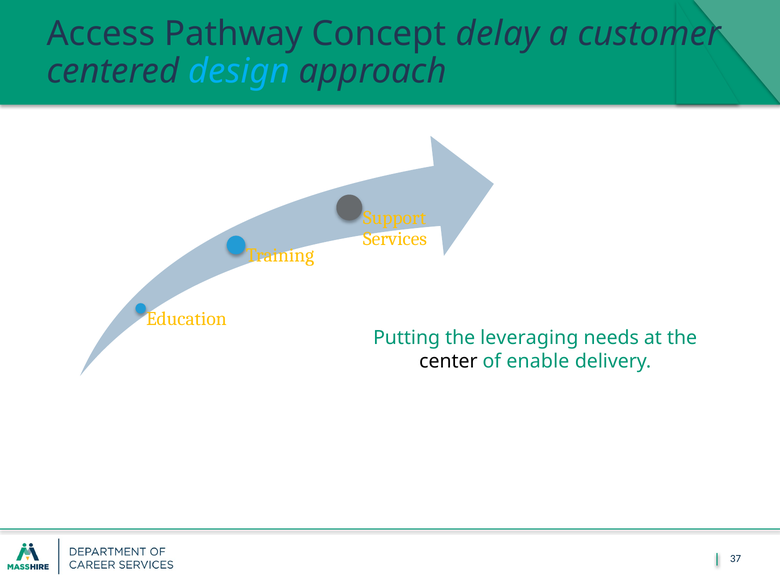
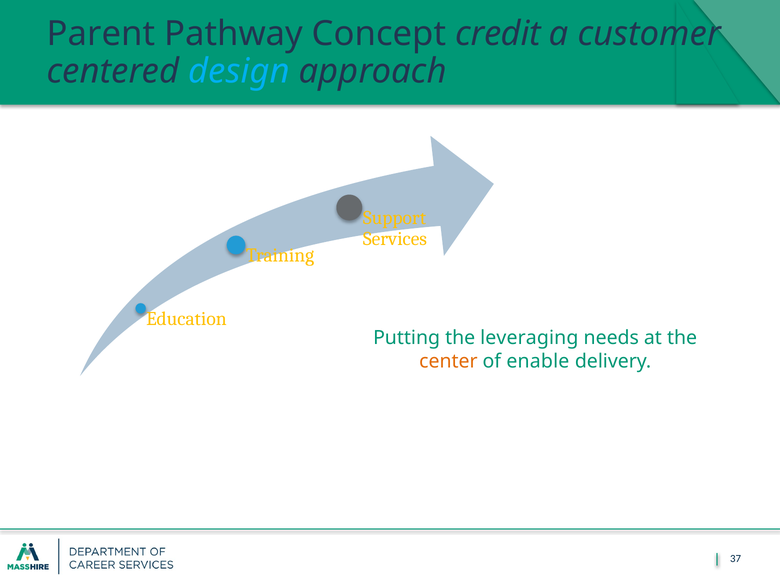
Access: Access -> Parent (101, 34)
delay: delay -> credit (498, 34)
center colour: black -> orange (448, 361)
